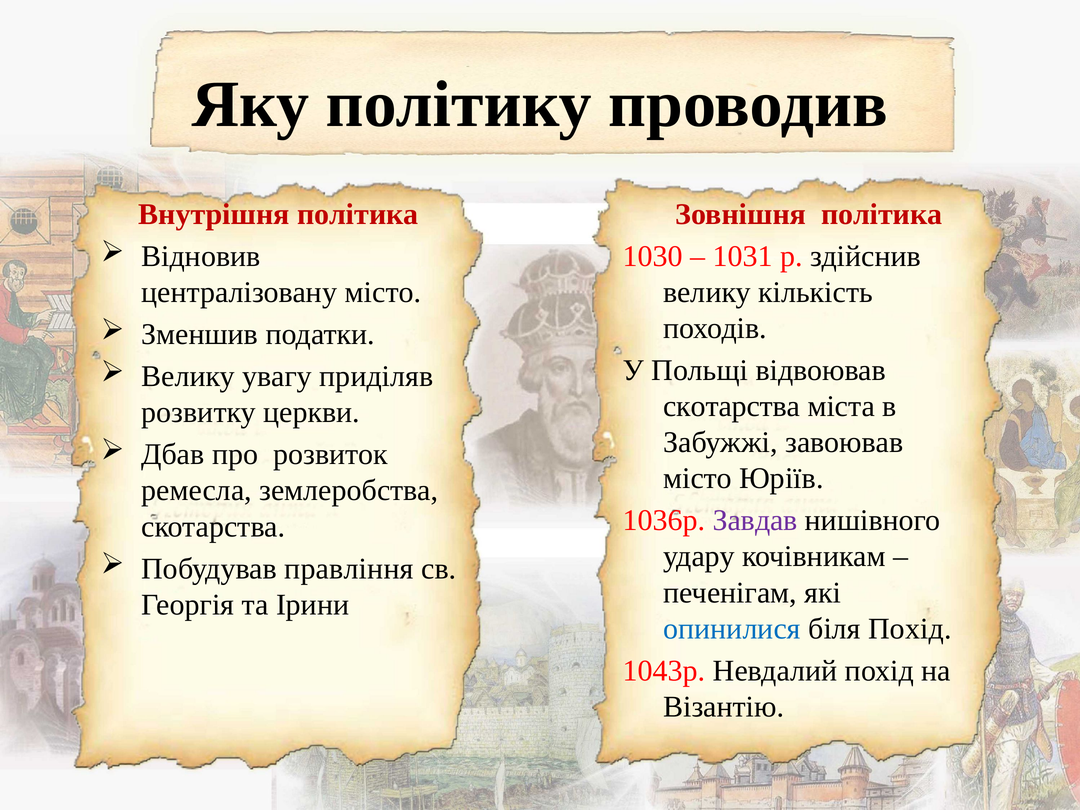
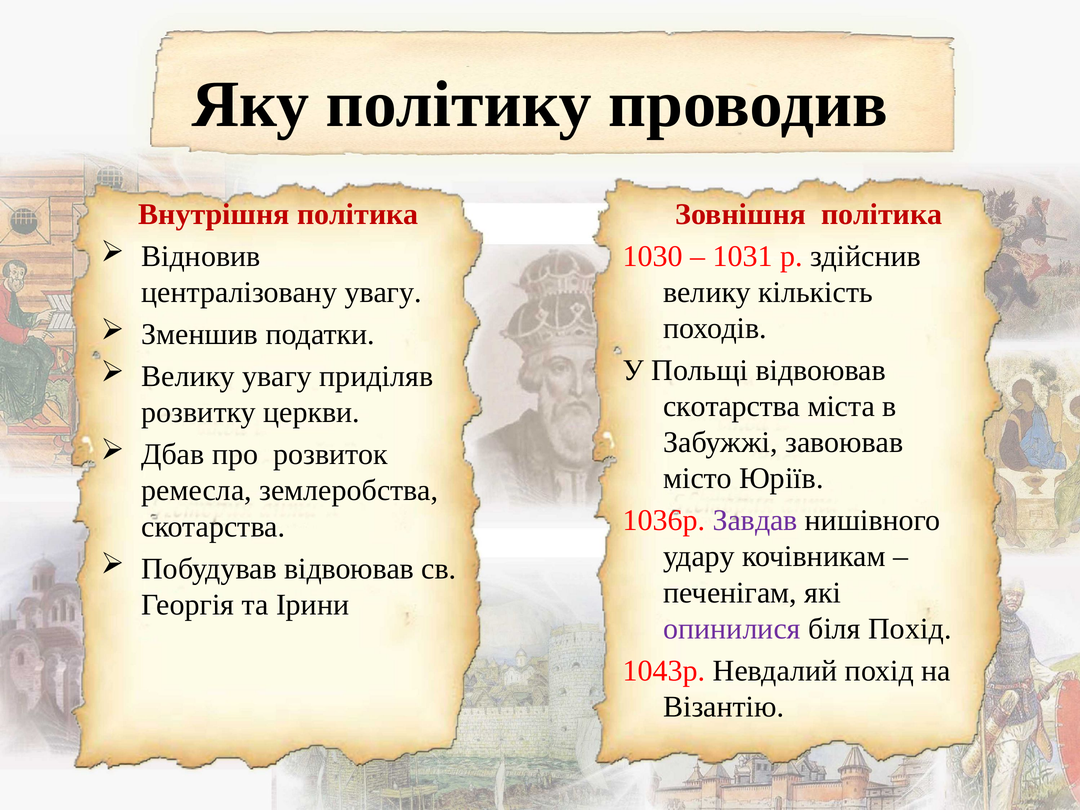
централізовану місто: місто -> увагу (383, 293)
Побудував правління: правління -> відвоював (349, 569)
опинилися colour: blue -> purple (732, 629)
